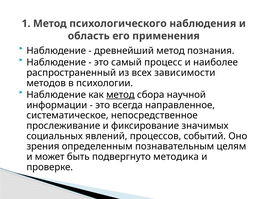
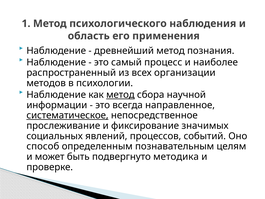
зависимости: зависимости -> организации (185, 73)
систематическое underline: none -> present (67, 115)
зрения: зрения -> способ (43, 146)
